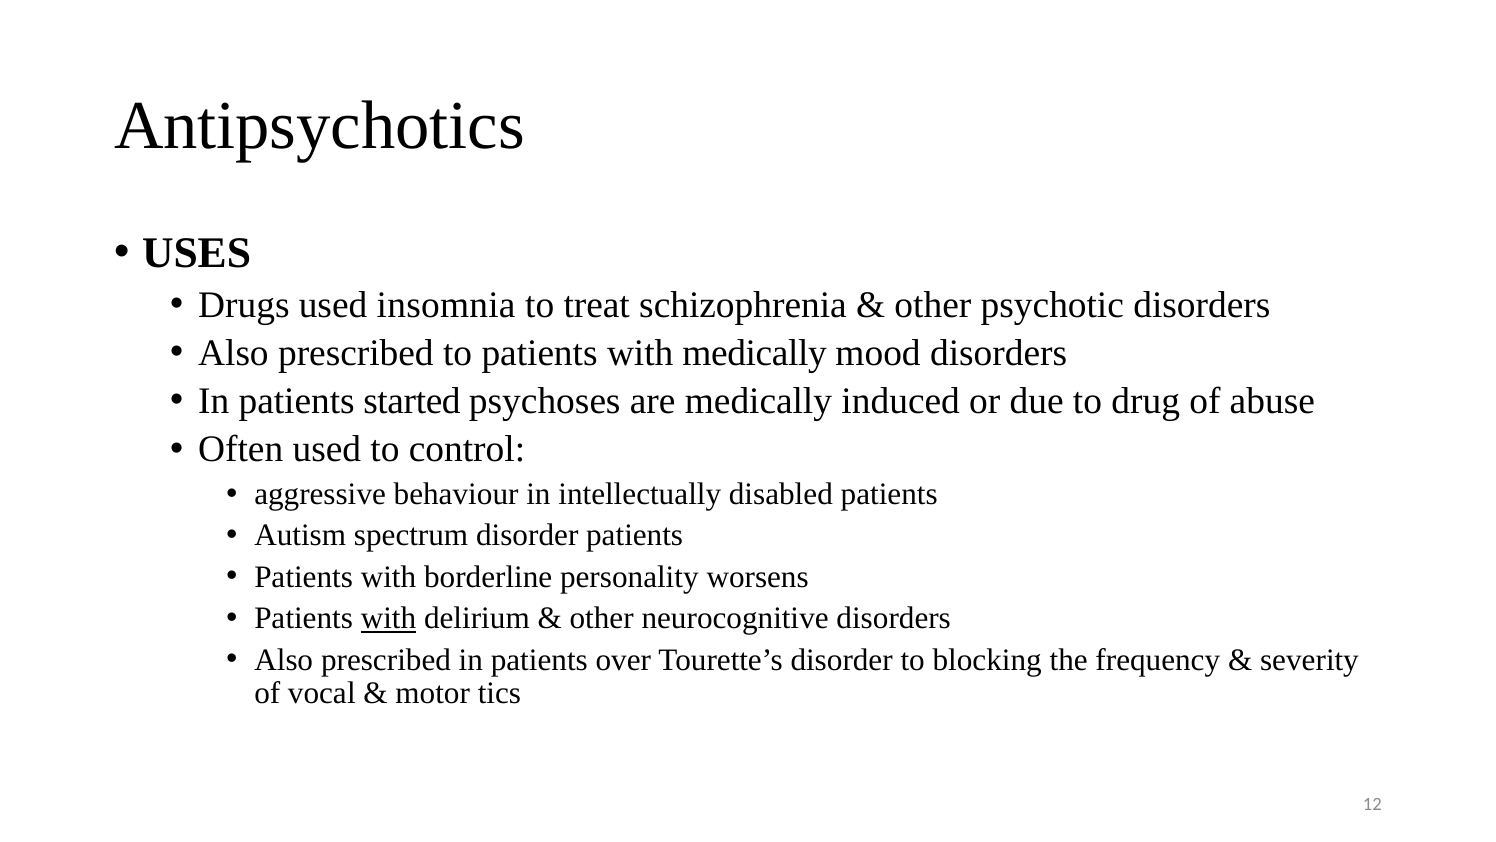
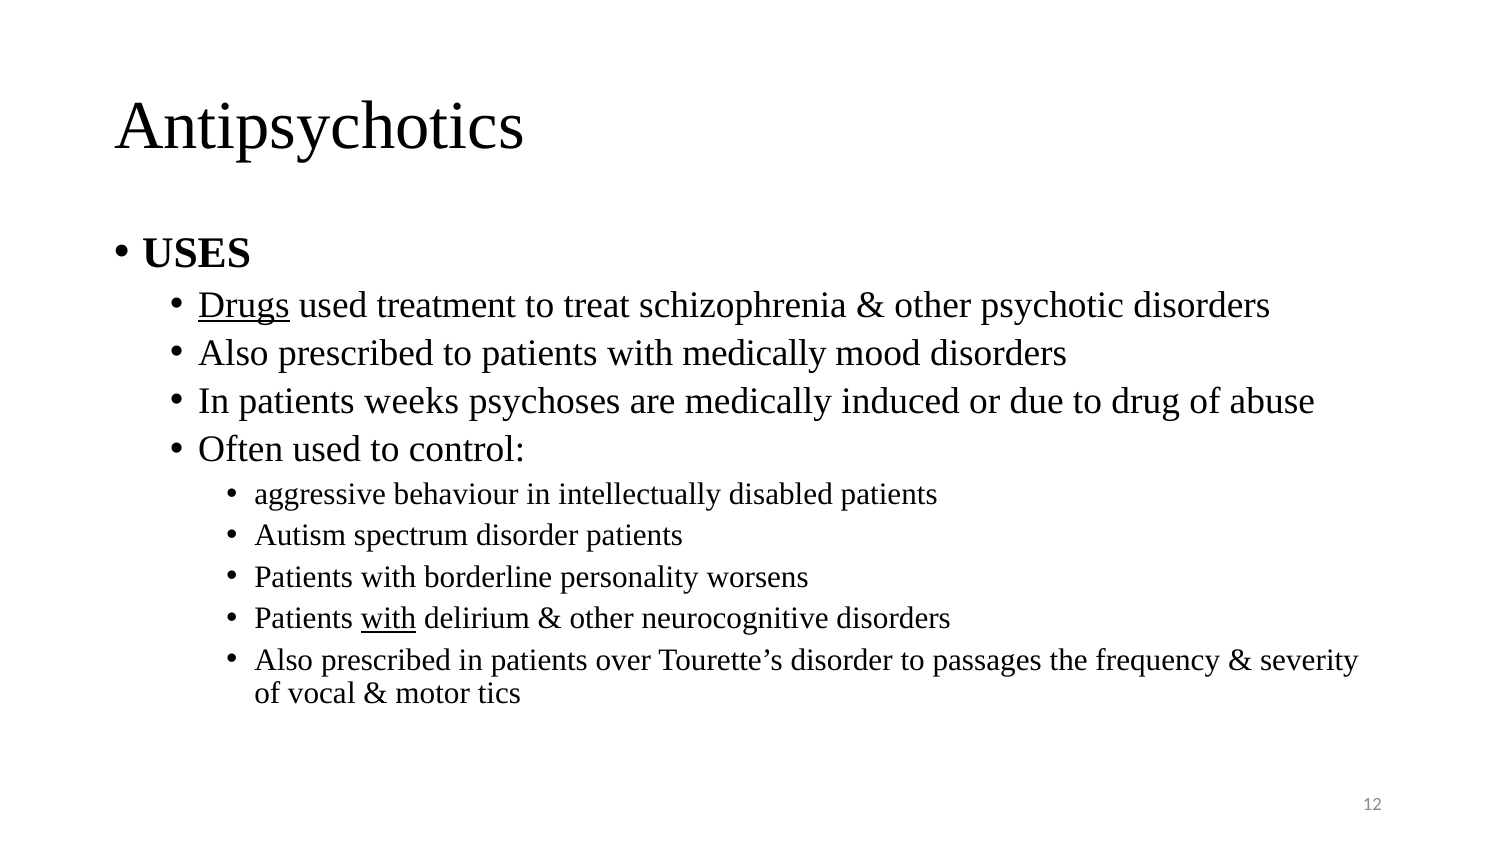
Drugs underline: none -> present (244, 305)
insomnia: insomnia -> treatment (446, 305)
started: started -> weeks (412, 401)
blocking: blocking -> passages (987, 659)
